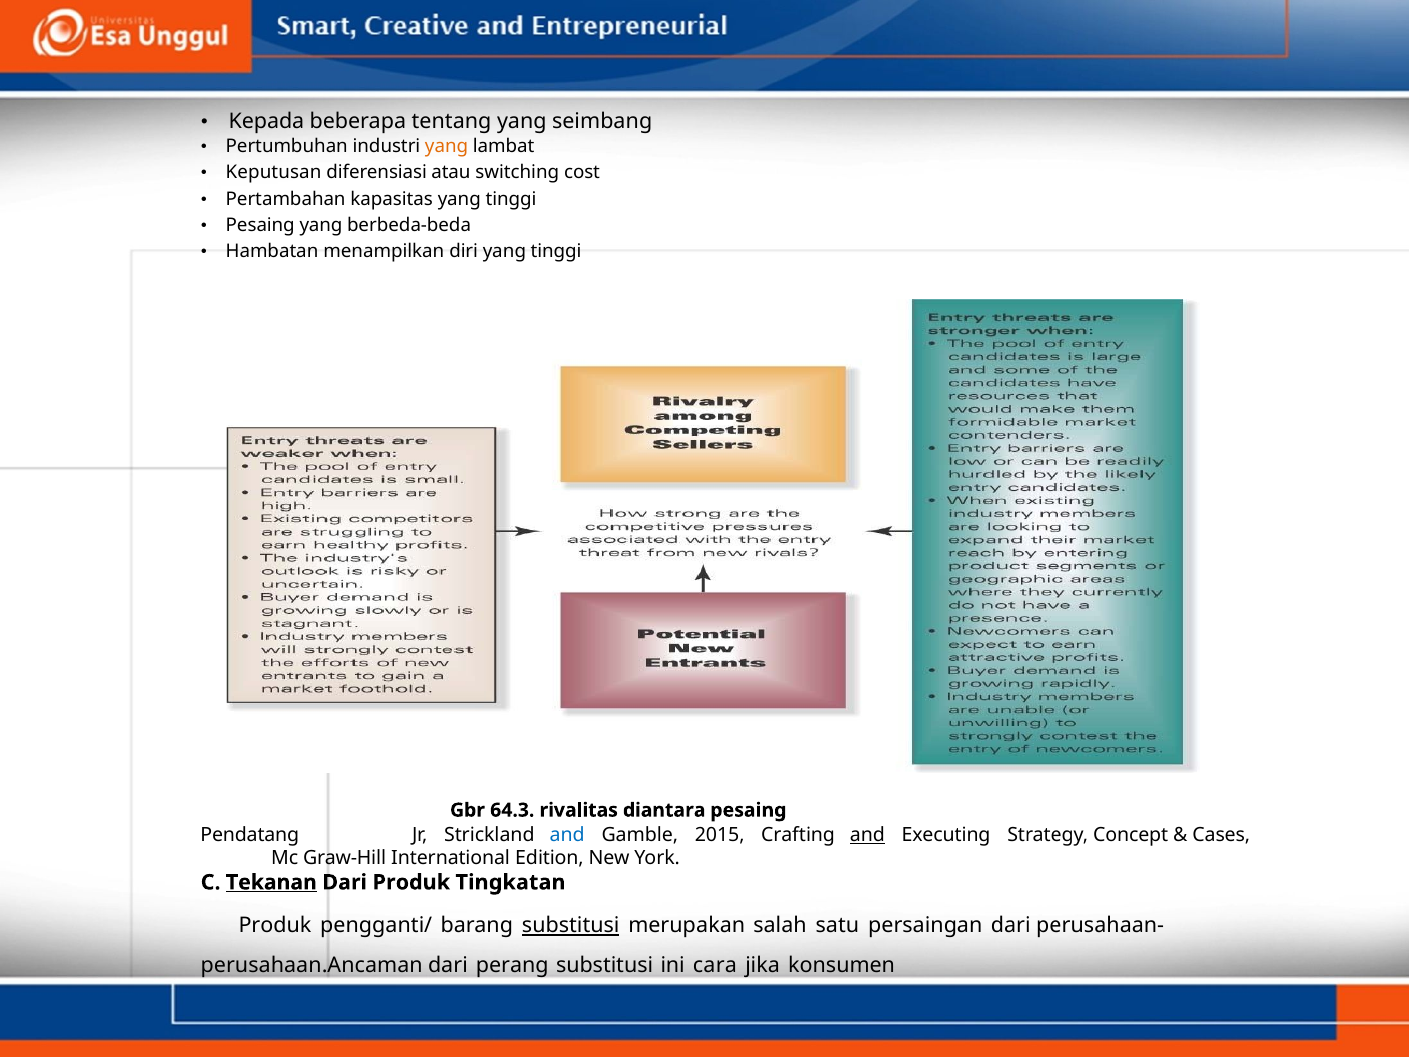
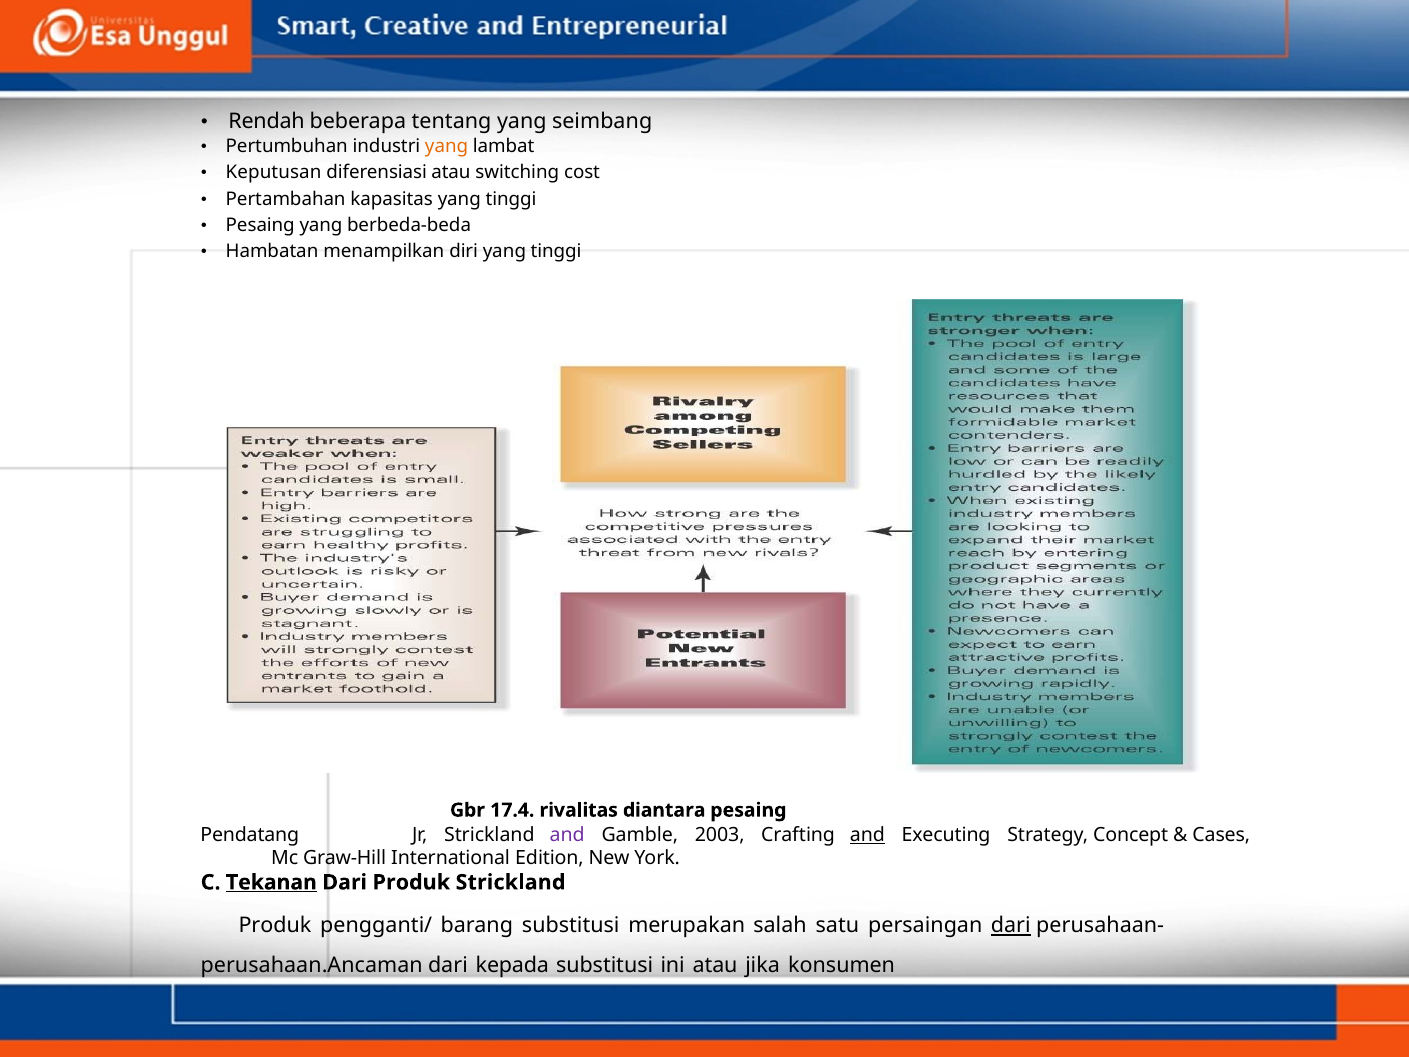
Kepada: Kepada -> Rendah (267, 121)
64.3: 64.3 -> 17.4 (512, 810)
and colour: blue -> purple (567, 834)
2015: 2015 -> 2003 (720, 834)
Produk Tingkatan: Tingkatan -> Strickland (511, 882)
substitusi underline: present -> none (571, 926)
dari underline: none -> present (1011, 926)
perang: perang -> kepada (512, 965)
ini cara: cara -> atau (715, 965)
